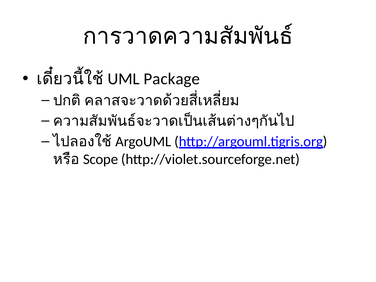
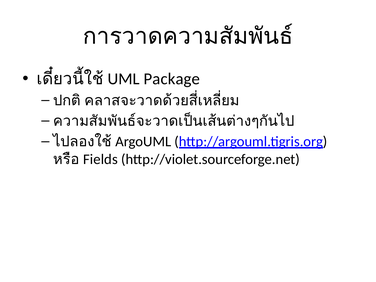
Scope: Scope -> Fields (100, 159)
